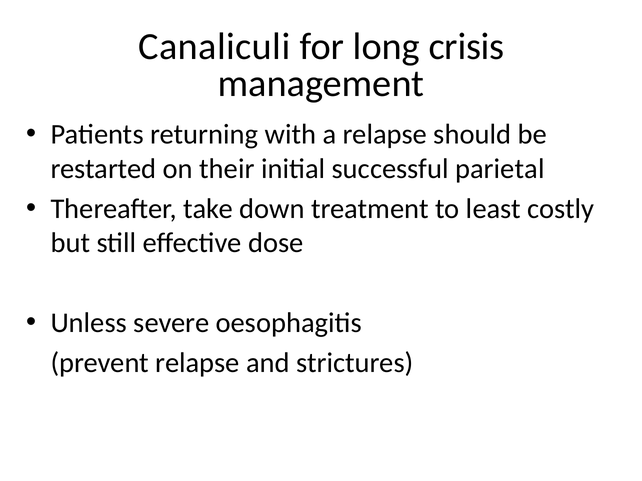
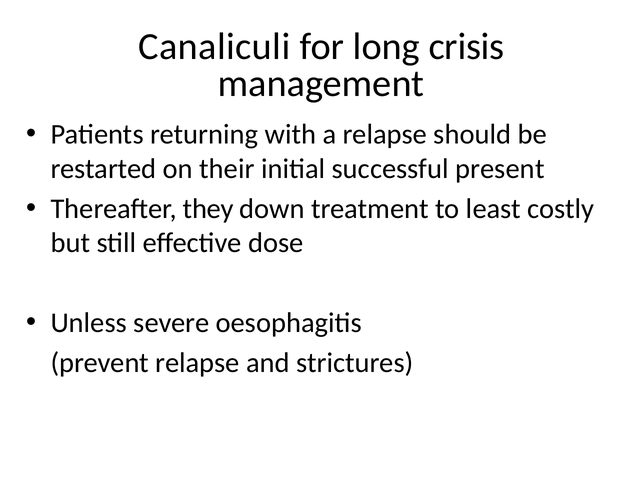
parietal: parietal -> present (500, 169)
take: take -> they (208, 209)
